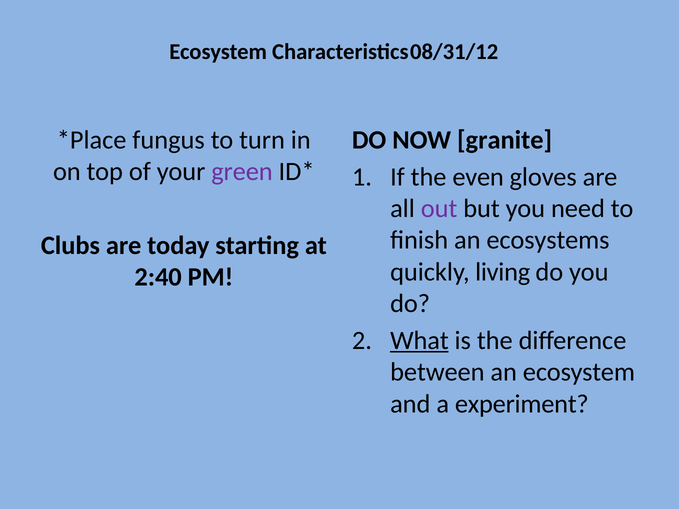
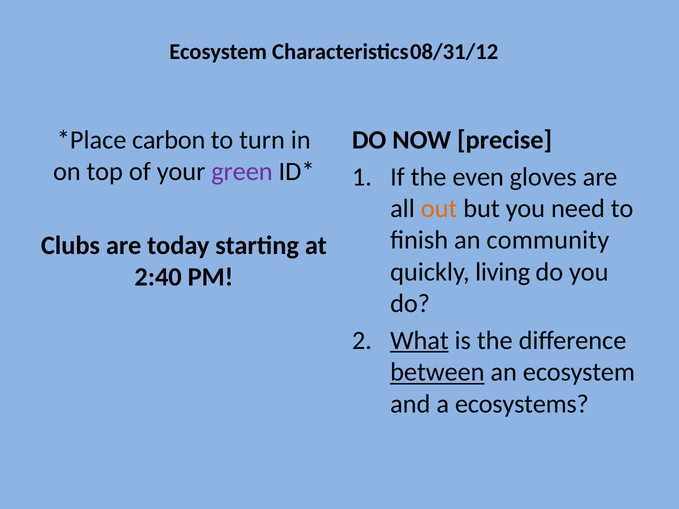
fungus: fungus -> carbon (169, 140)
granite: granite -> precise (505, 140)
out colour: purple -> orange (439, 209)
ecosystems: ecosystems -> community (548, 240)
between underline: none -> present (437, 372)
experiment: experiment -> ecosystems (522, 404)
